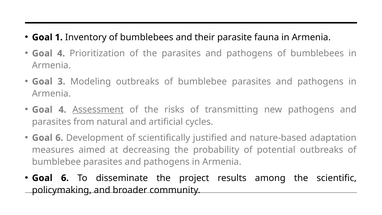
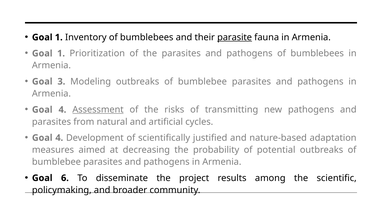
parasite underline: none -> present (235, 37)
4: 4 -> 1 (61, 53)
6: 6 -> 4 (59, 138)
